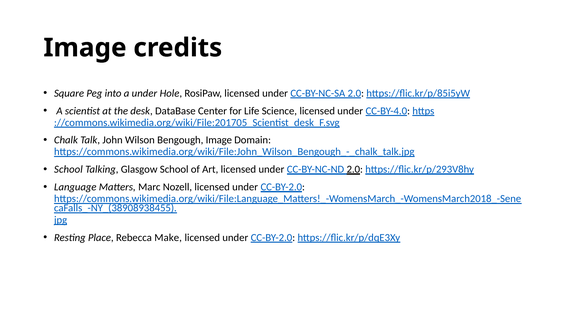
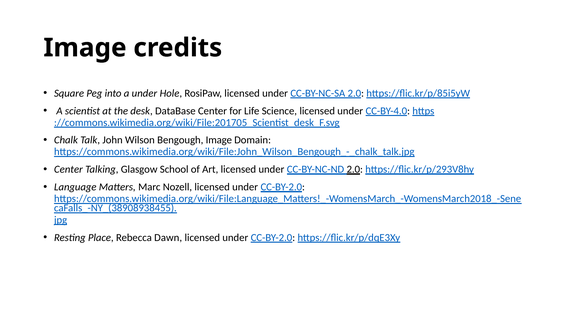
School: School -> Center (68, 169)
Make: Make -> Dawn (168, 238)
